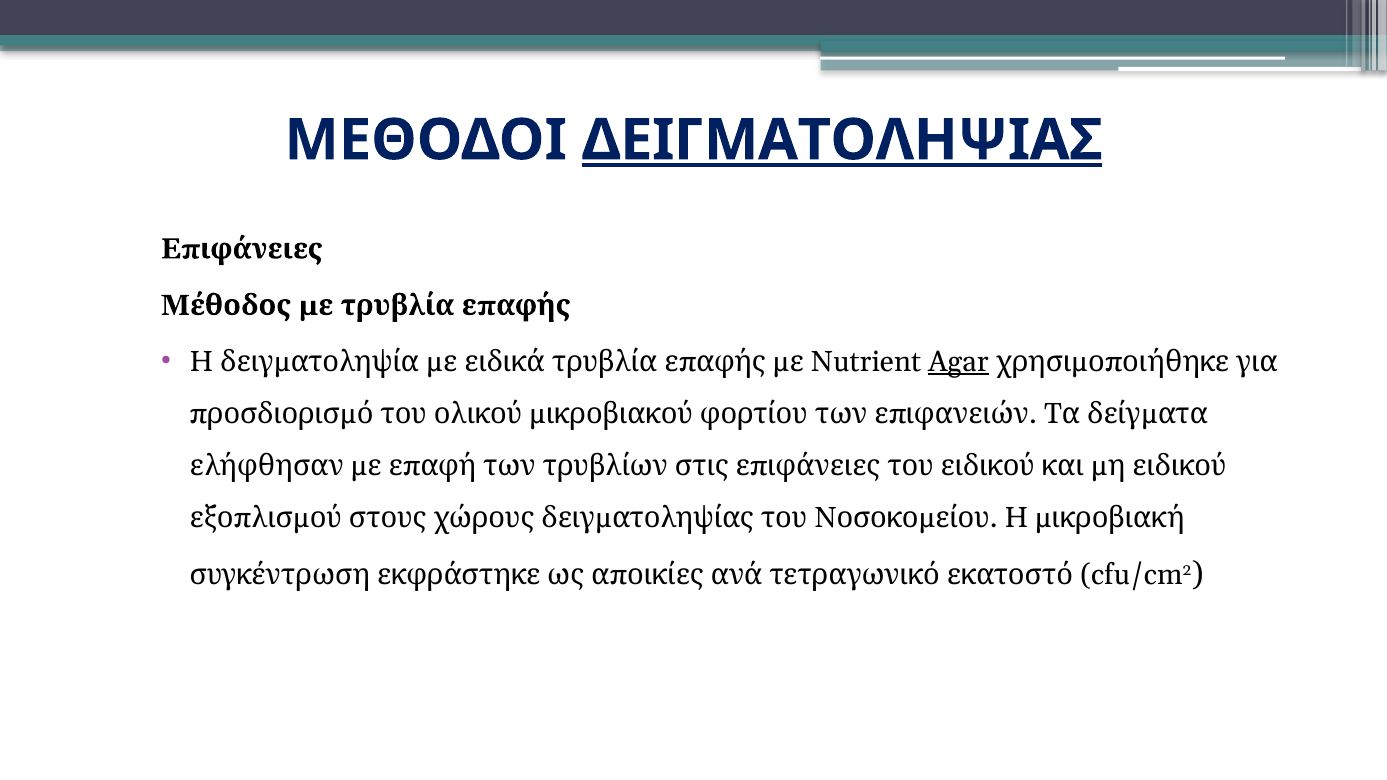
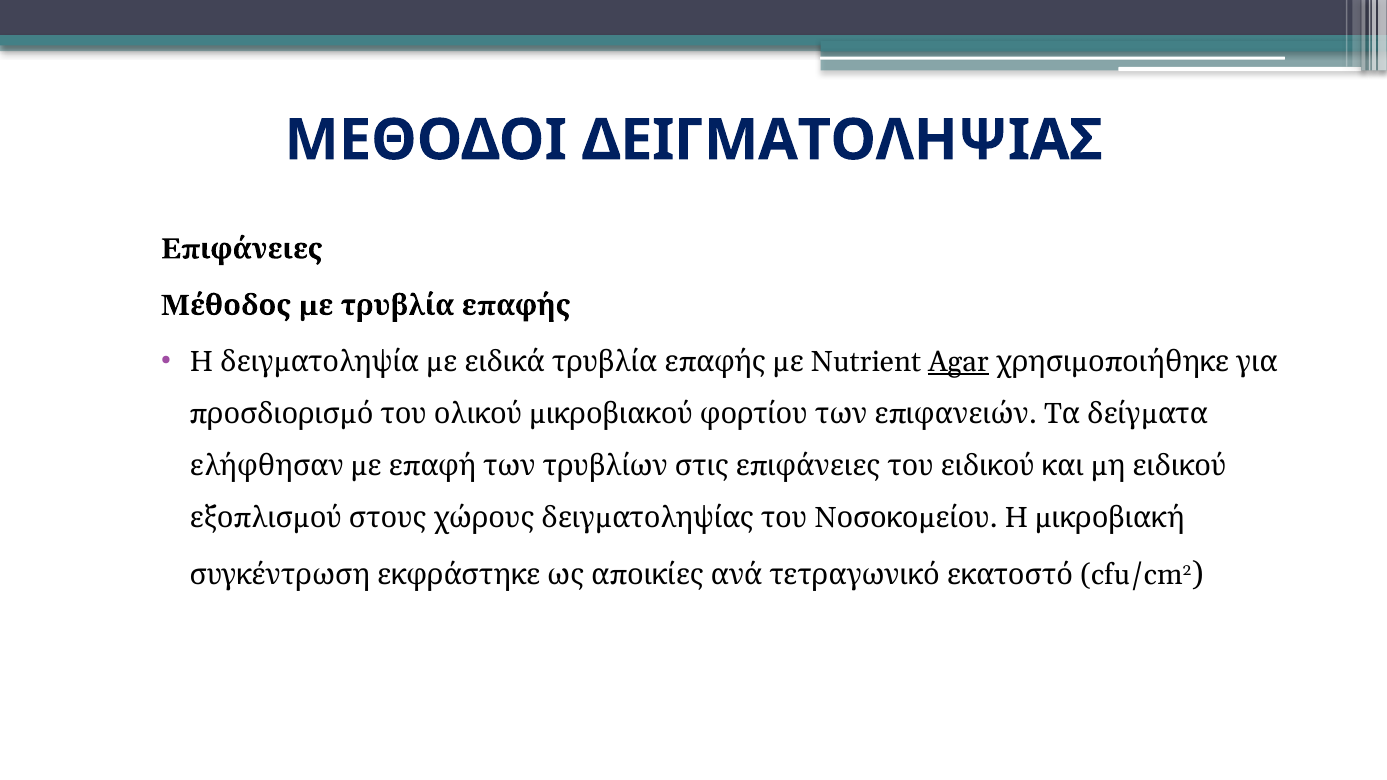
ΔΕΙΓΜΑΤΟΛΗΨΙΑΣ underline: present -> none (842, 140)
